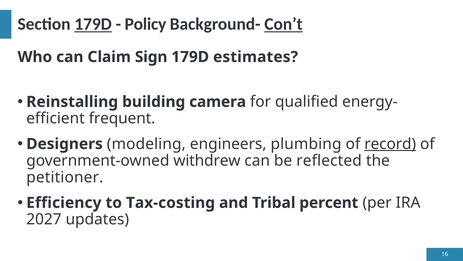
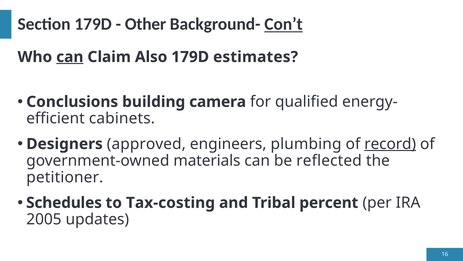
179D underline: present -> none (93, 24)
Policy: Policy -> Other (145, 24)
can underline: none -> present (70, 57)
Sign: Sign -> Also (151, 57)
Reinstalling: Reinstalling -> Conclusions (72, 102)
frequent: frequent -> cabinets (122, 118)
modeling: modeling -> approved (146, 144)
withdrew: withdrew -> materials (207, 160)
Efficiency: Efficiency -> Schedules (64, 202)
2027: 2027 -> 2005 (44, 219)
